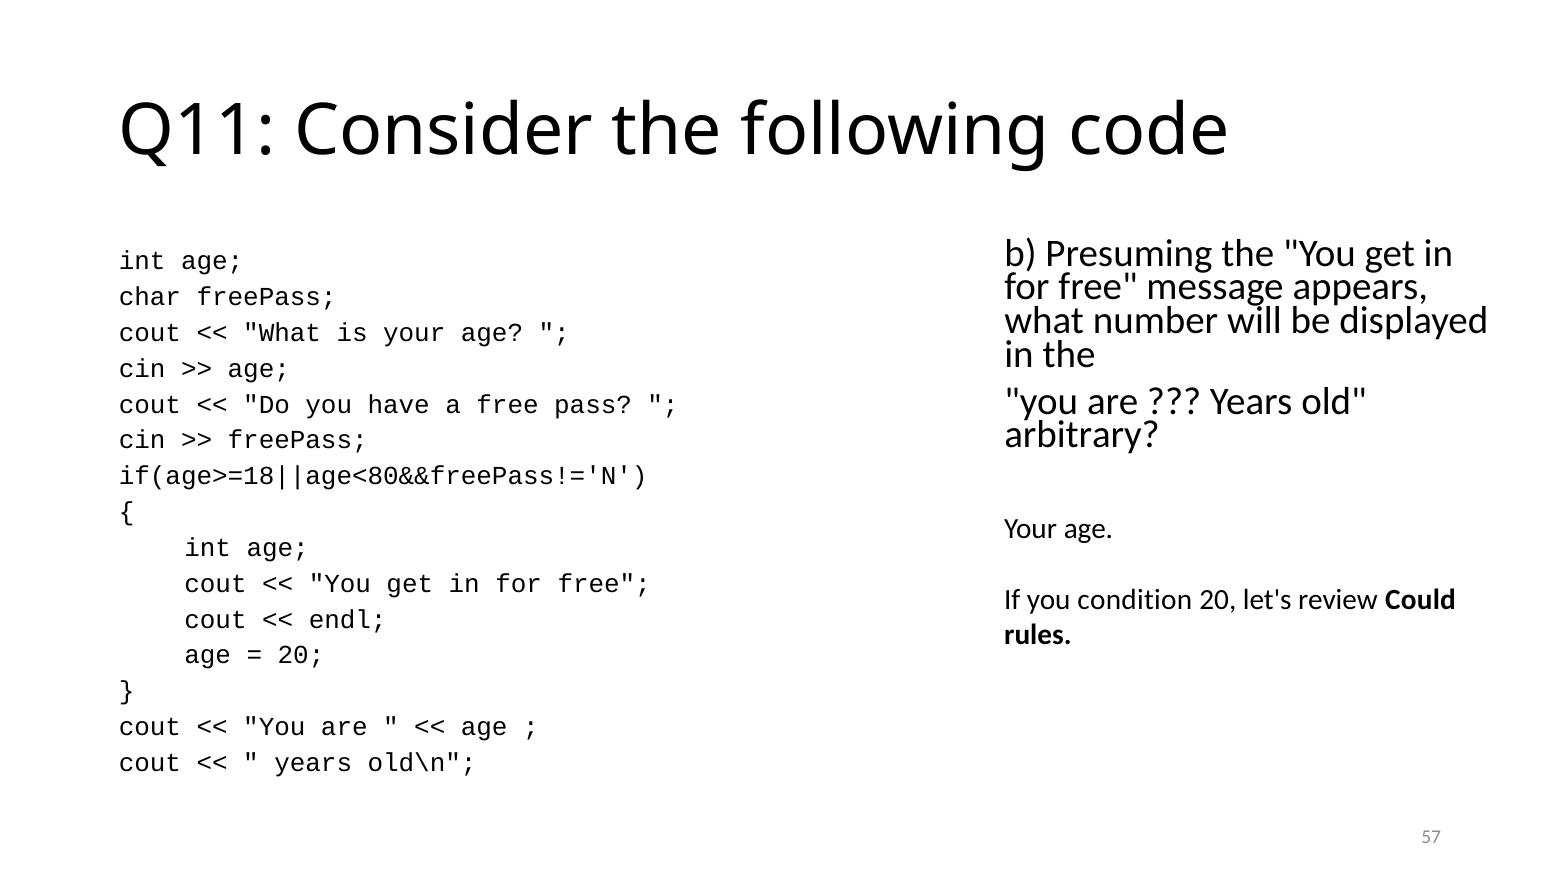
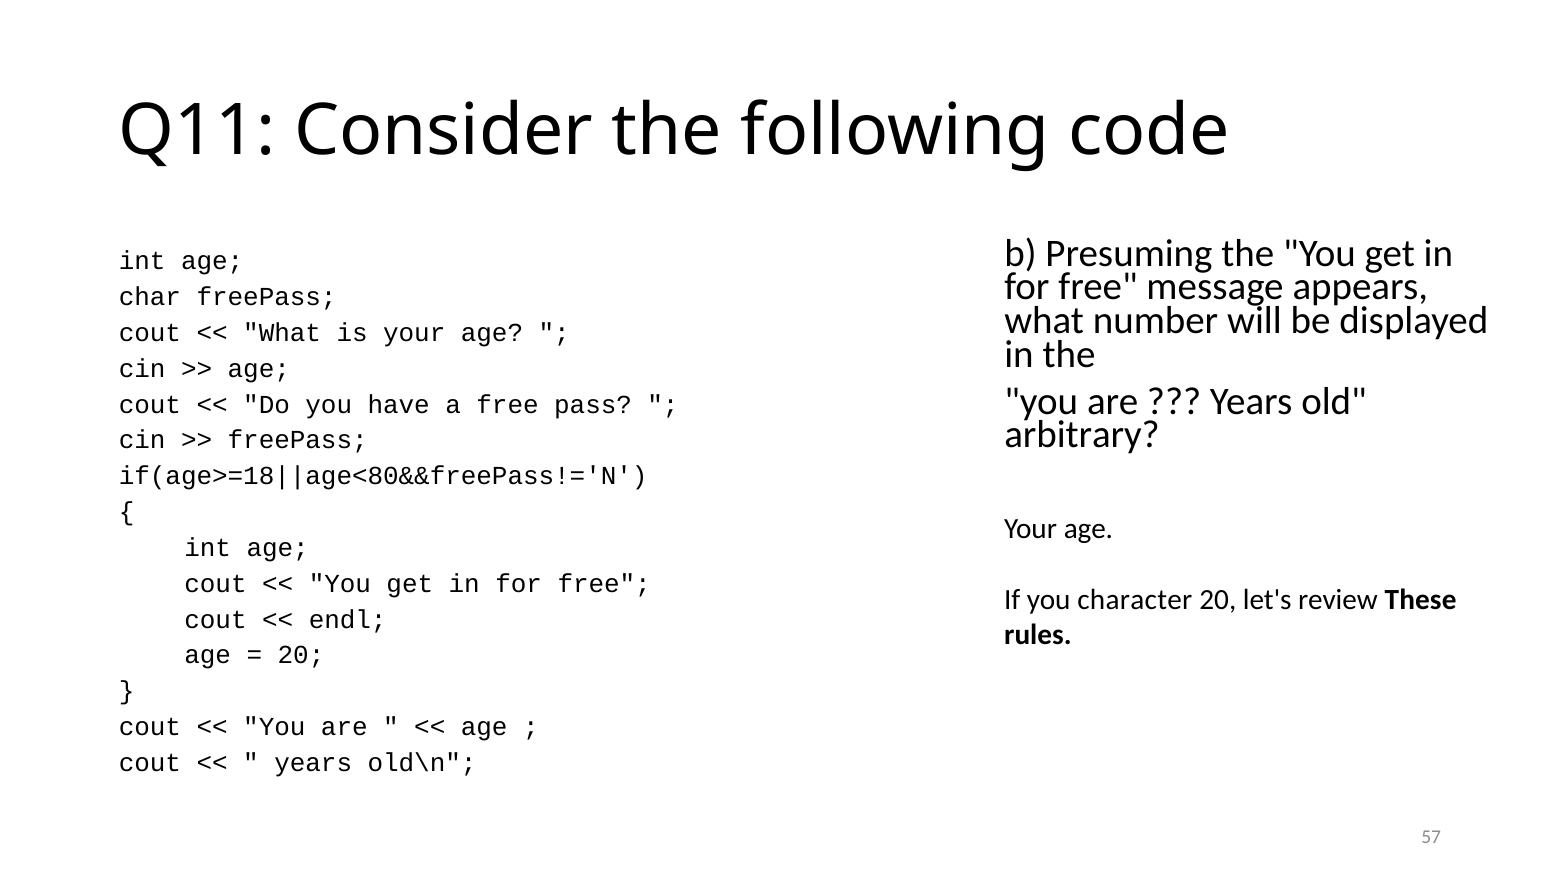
condition: condition -> character (1135, 600)
Could: Could -> These (1421, 600)
